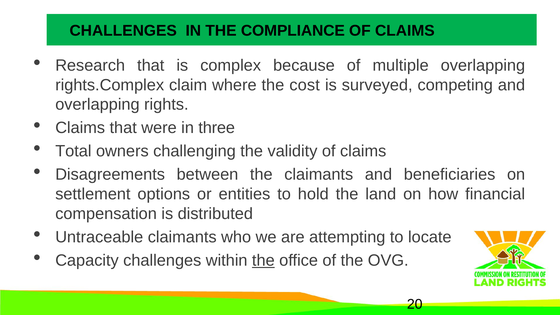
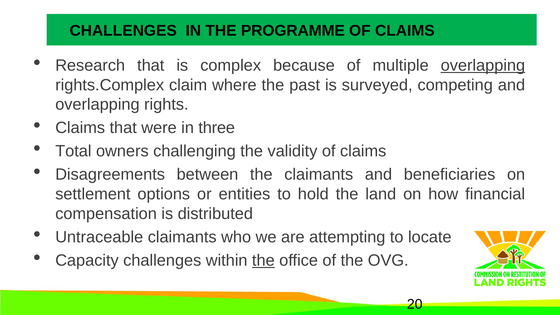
COMPLIANCE: COMPLIANCE -> PROGRAMME (293, 31)
overlapping underline: none -> present (483, 65)
cost: cost -> past (305, 85)
